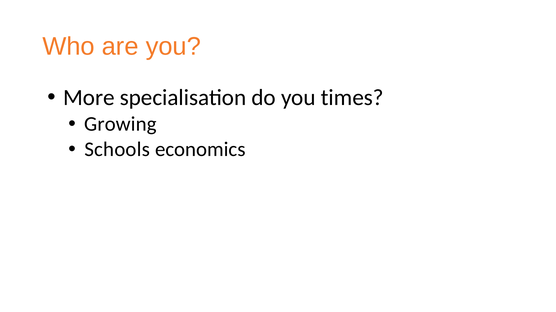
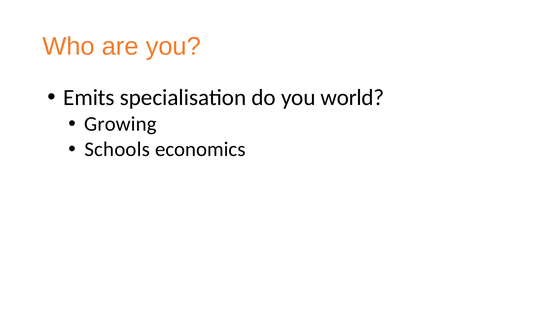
More: More -> Emits (89, 98)
times: times -> world (352, 98)
